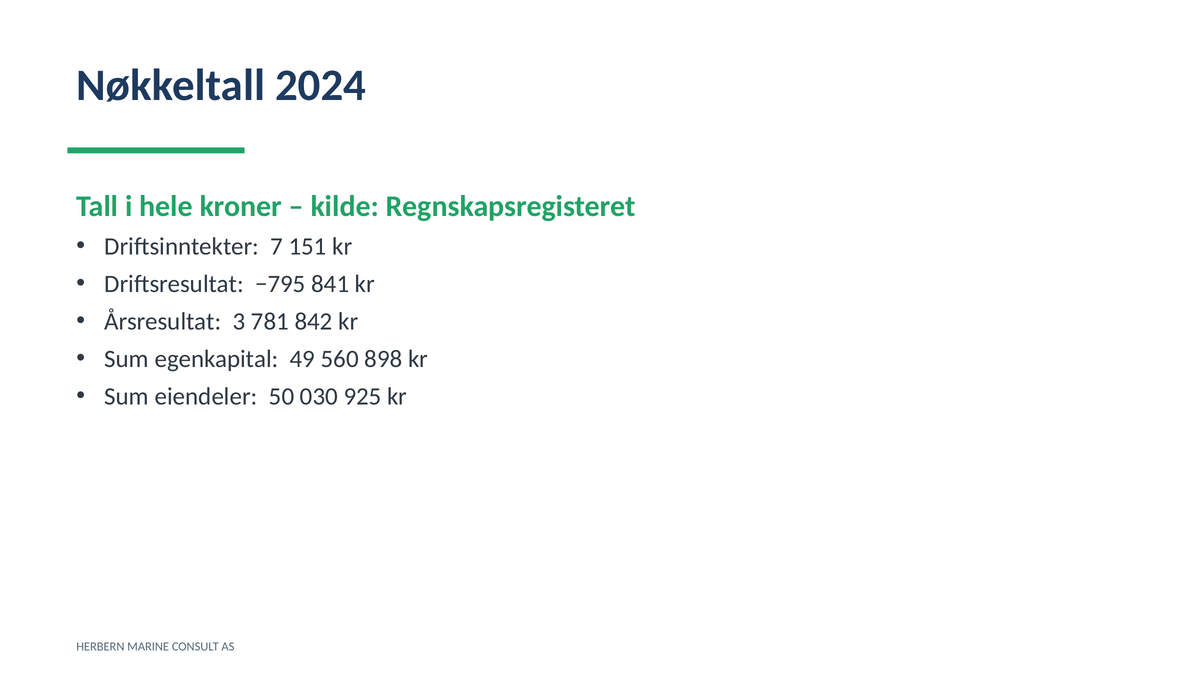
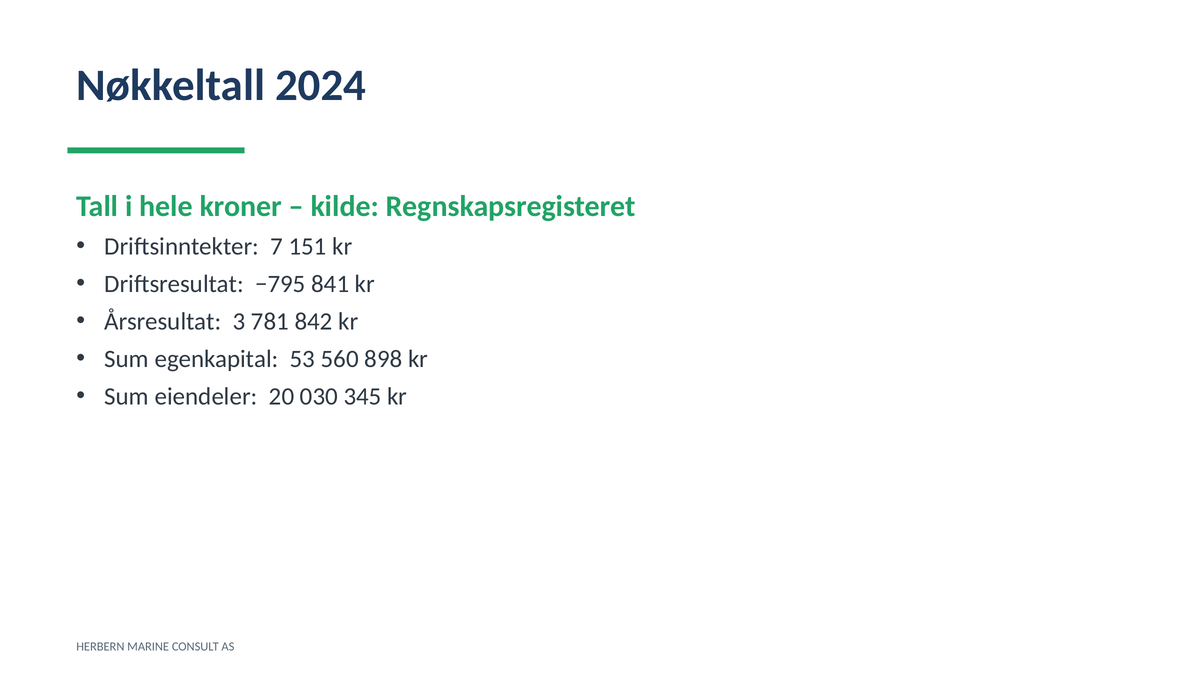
49: 49 -> 53 (302, 359)
50: 50 -> 20 (281, 397)
925: 925 -> 345 (363, 397)
